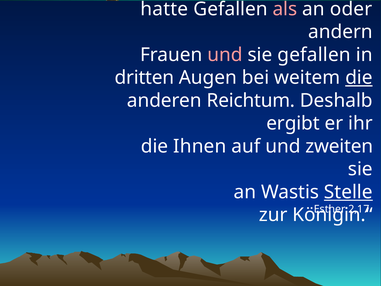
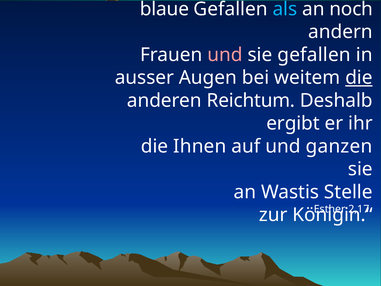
hatte: hatte -> blaue (164, 9)
als colour: pink -> light blue (285, 9)
oder: oder -> noch (351, 9)
dritten: dritten -> ausser (144, 78)
zweiten: zweiten -> ganzen (339, 146)
Stelle underline: present -> none (348, 192)
